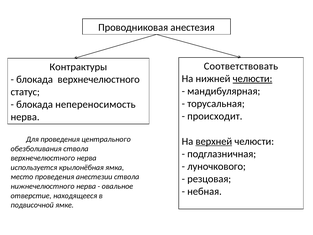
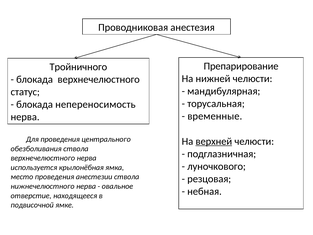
Соответствовать: Соответствовать -> Препарирование (241, 66)
Контрактуры: Контрактуры -> Тройничного (78, 67)
челюсти underline: present -> none (253, 79)
происходит: происходит -> временные (215, 116)
